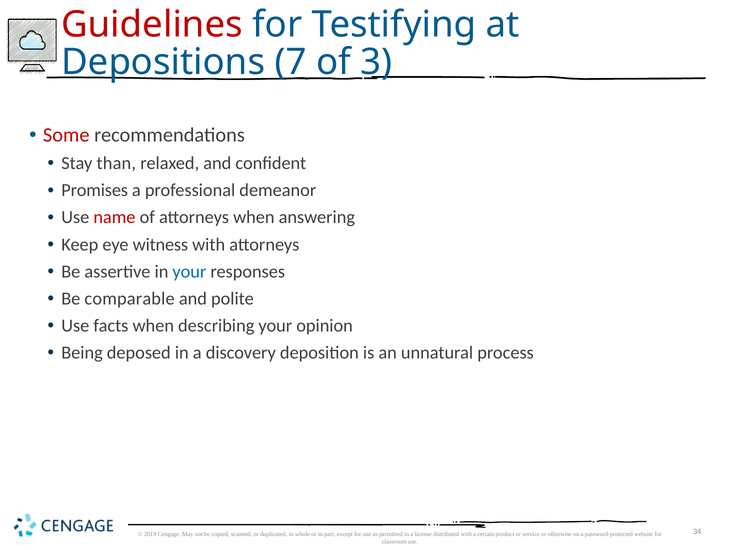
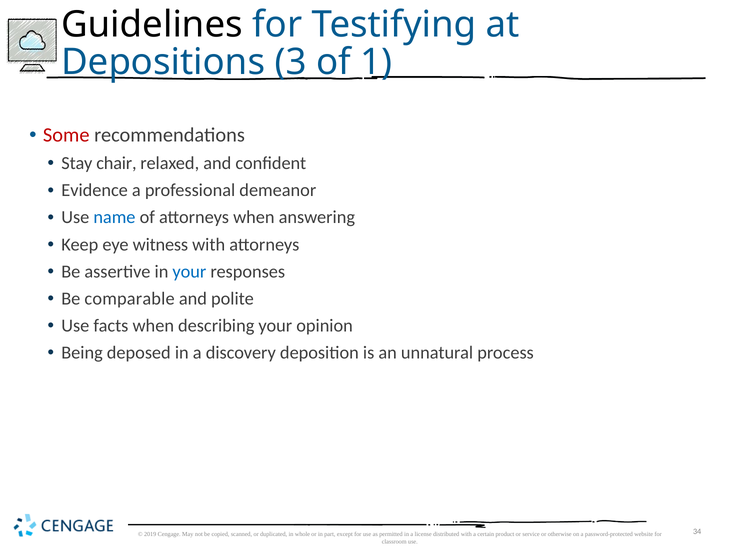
Guidelines colour: red -> black (152, 25)
7: 7 -> 3 (291, 62)
3: 3 -> 1 (376, 62)
than: than -> chair (116, 163)
Promises: Promises -> Evidence (95, 190)
name colour: red -> blue (114, 217)
